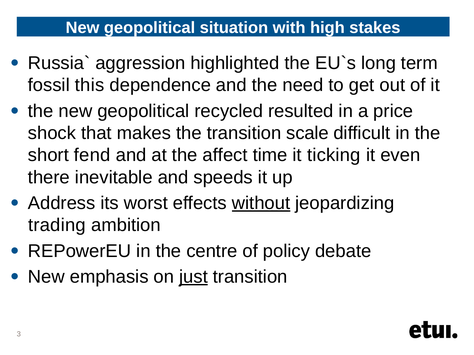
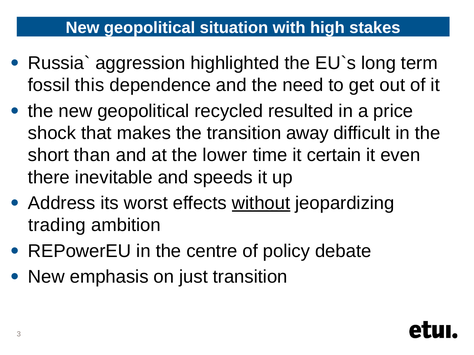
scale: scale -> away (307, 133)
fend: fend -> than (92, 155)
affect: affect -> lower (225, 155)
ticking: ticking -> certain (334, 155)
just underline: present -> none (194, 277)
